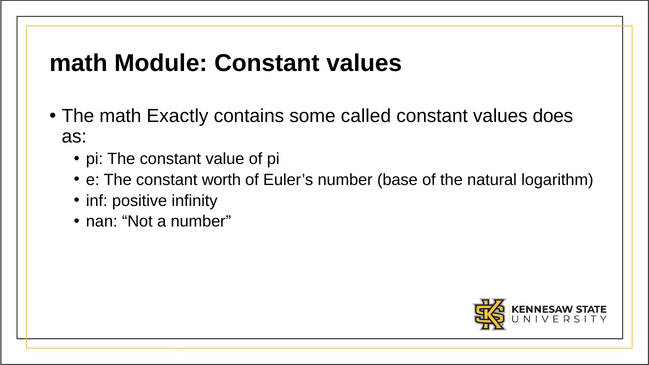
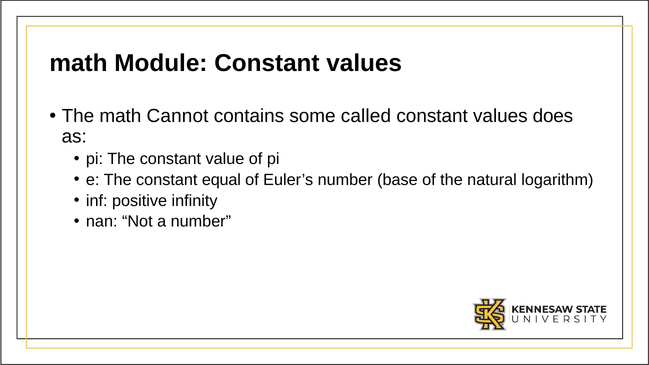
Exactly: Exactly -> Cannot (178, 116)
worth: worth -> equal (221, 180)
